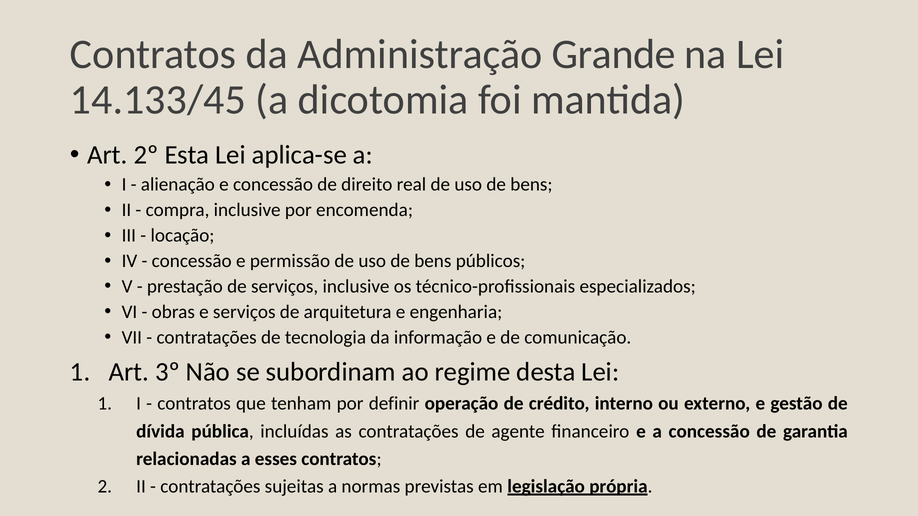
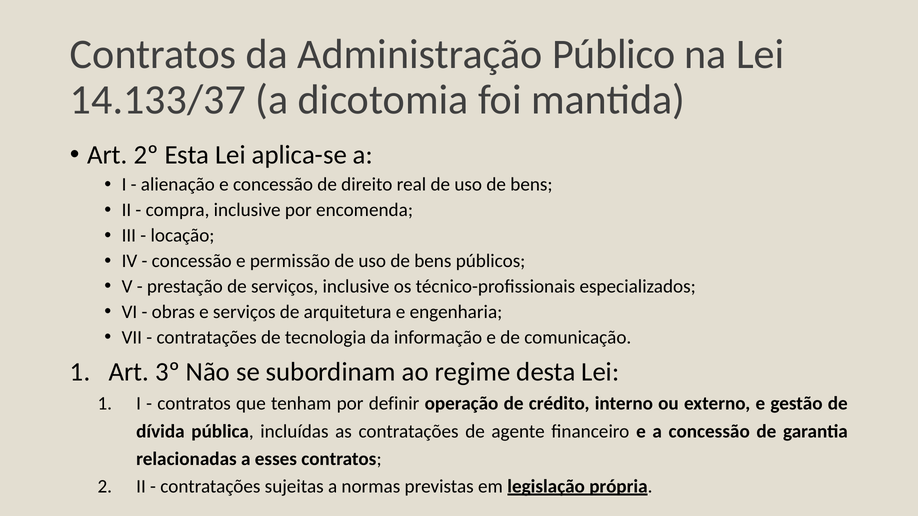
Grande: Grande -> Público (614, 54)
14.133/45: 14.133/45 -> 14.133/37 (158, 100)
